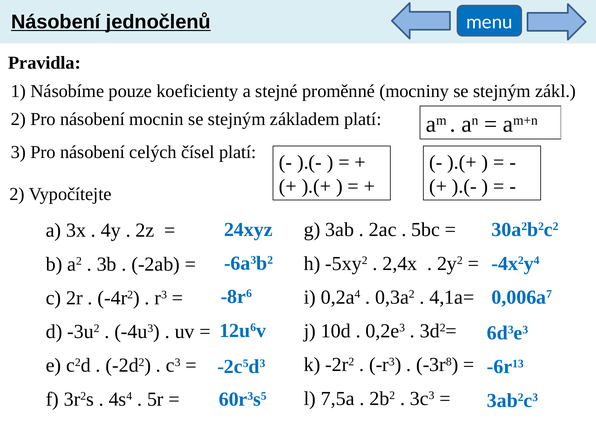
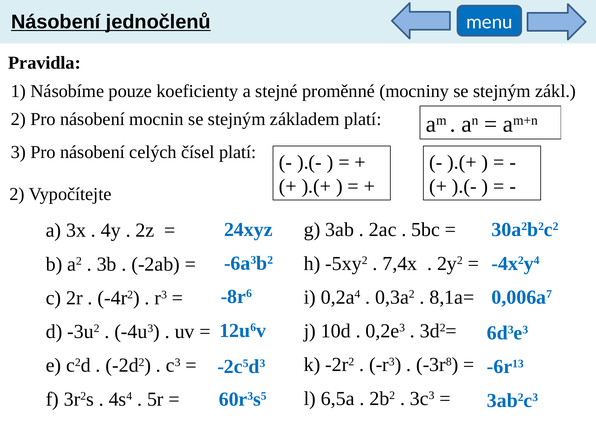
2,4x: 2,4x -> 7,4x (400, 263)
4,1a=: 4,1a= -> 8,1a= (452, 297)
7,5a: 7,5a -> 6,5a (338, 399)
